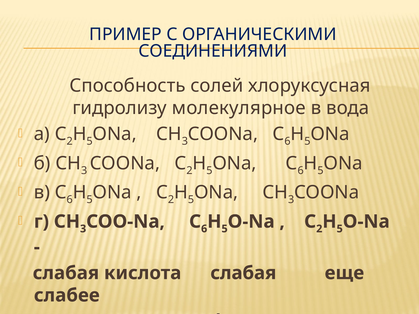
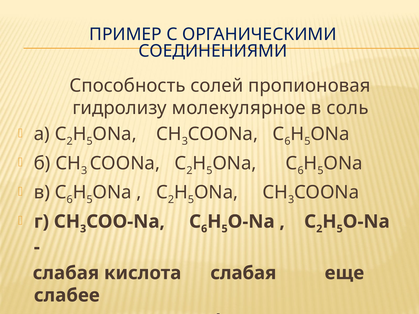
хлоруксусная: хлоруксусная -> пропионовая (309, 86)
вода: вода -> соль (348, 108)
